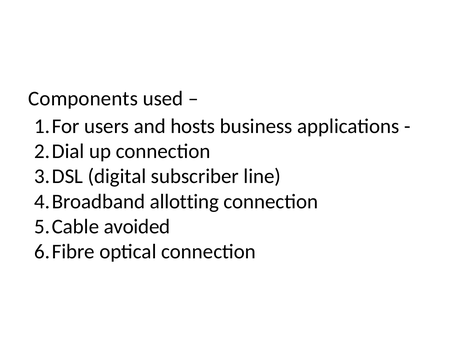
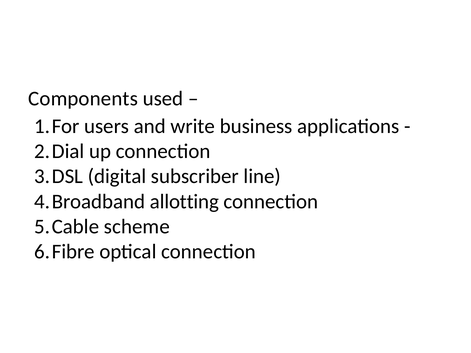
hosts: hosts -> write (193, 126)
avoided: avoided -> scheme (137, 227)
